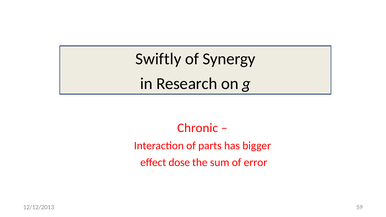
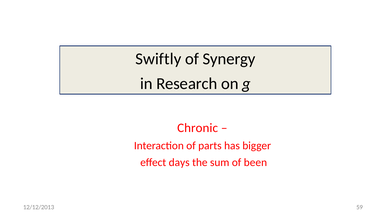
dose: dose -> days (179, 163)
error: error -> been (255, 163)
